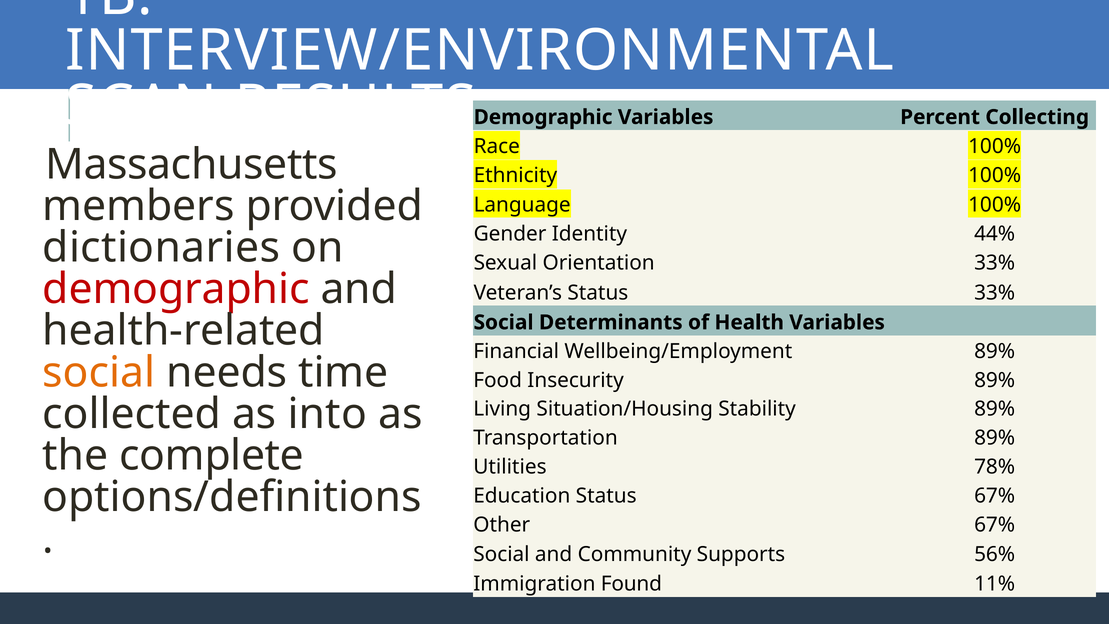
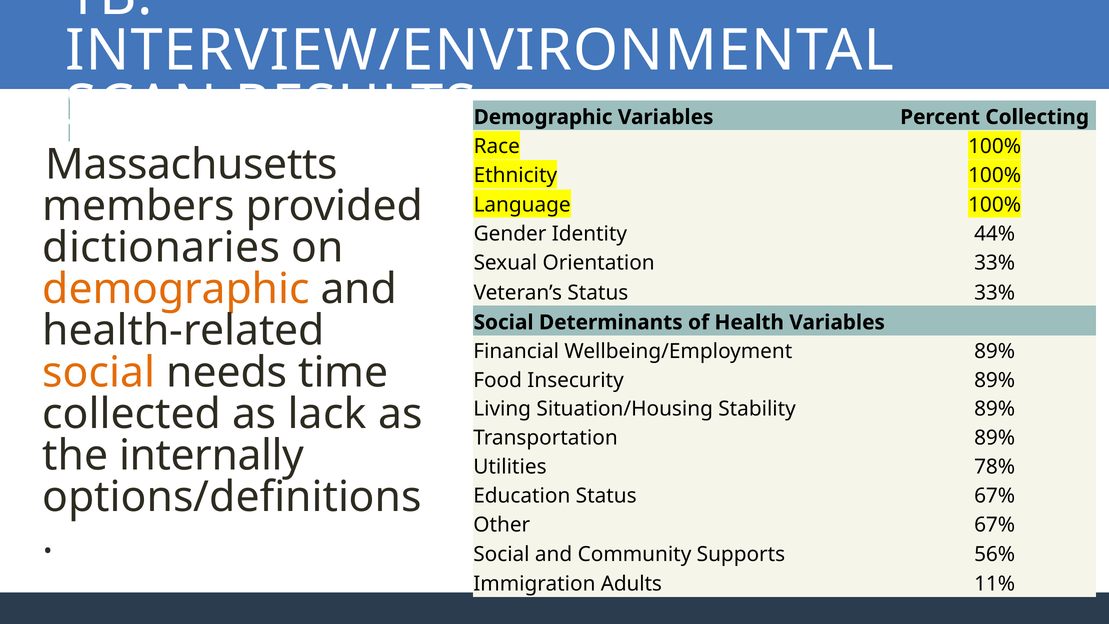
demographic colour: red -> orange (176, 289)
into: into -> lack (327, 414)
complete: complete -> internally (212, 455)
Found: Found -> Adults (631, 584)
